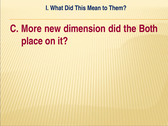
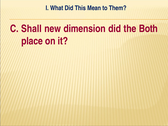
More: More -> Shall (31, 29)
